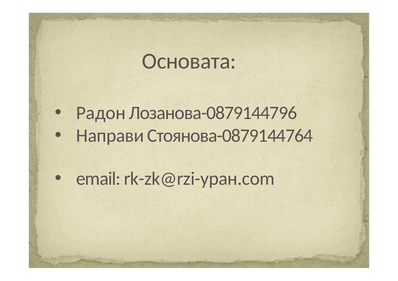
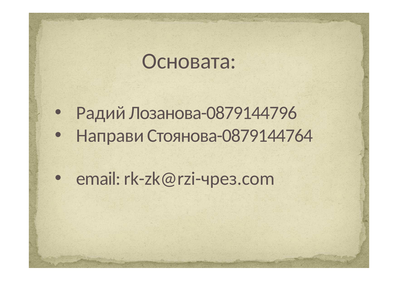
Радон: Радон -> Радий (101, 113)
rk-zk@rzi-уран.com: rk-zk@rzi-уран.com -> rk-zk@rzi-чрез.com (199, 179)
